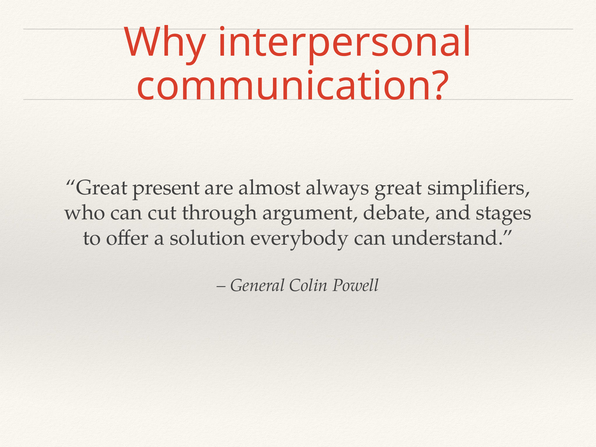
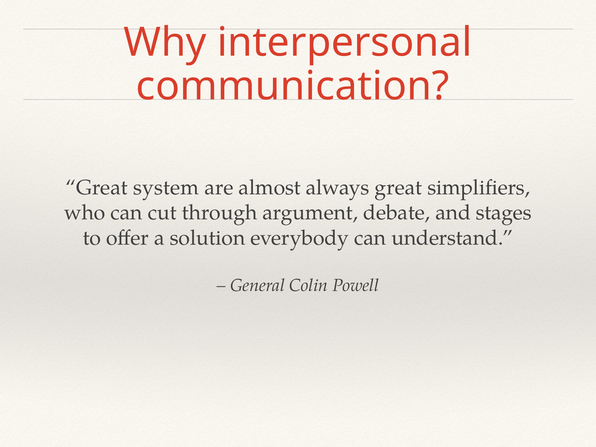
present: present -> system (166, 188)
